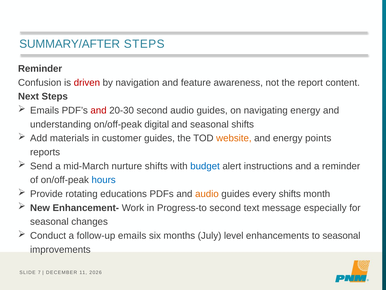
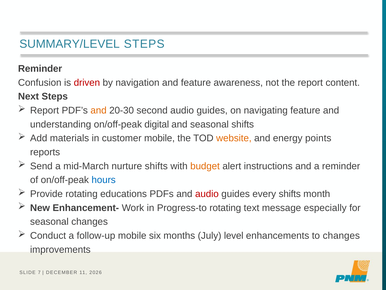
SUMMARY/AFTER: SUMMARY/AFTER -> SUMMARY/LEVEL (70, 44)
Emails: Emails -> Report (45, 110)
and colour: red -> orange (99, 110)
navigating energy: energy -> feature (305, 110)
customer guides: guides -> mobile (160, 138)
budget colour: blue -> orange (205, 166)
audio colour: orange -> red (207, 194)
Progress-to second: second -> rotating (225, 207)
follow-up emails: emails -> mobile (132, 235)
to seasonal: seasonal -> changes (341, 235)
